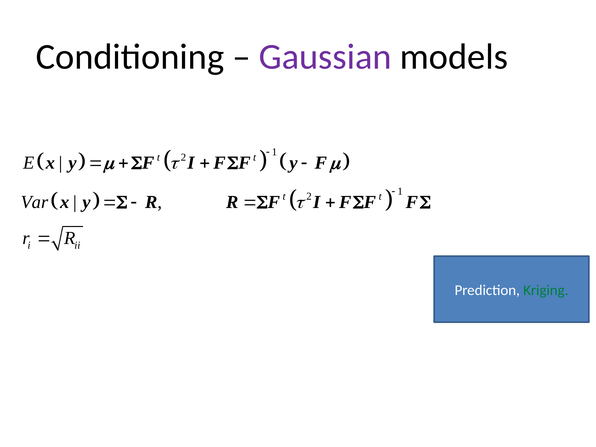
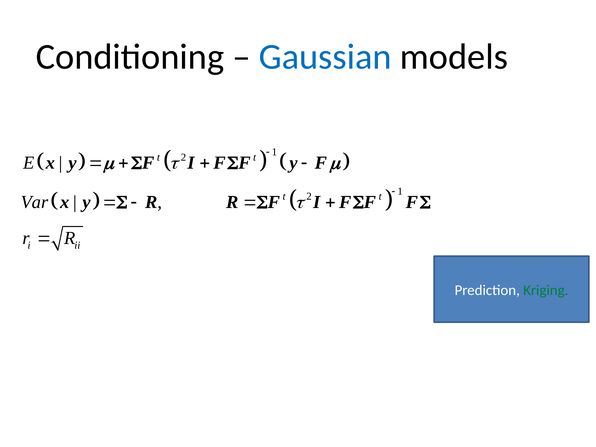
Gaussian colour: purple -> blue (325, 57)
